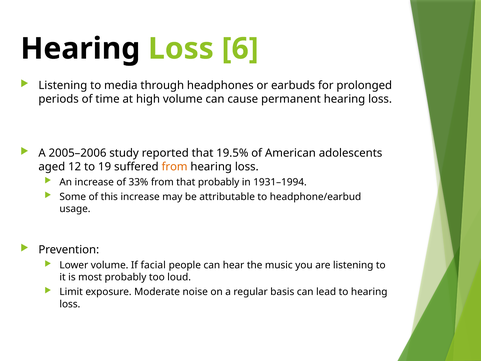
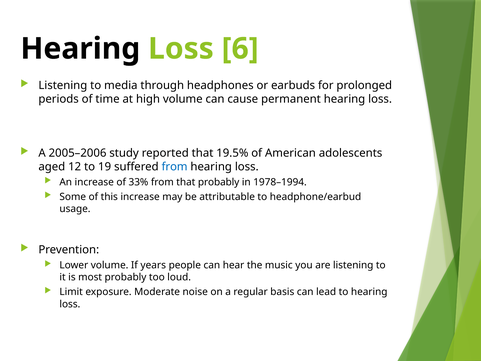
from colour: orange -> blue (175, 167)
1931–1994: 1931–1994 -> 1978–1994 (280, 182)
facial: facial -> years (153, 265)
